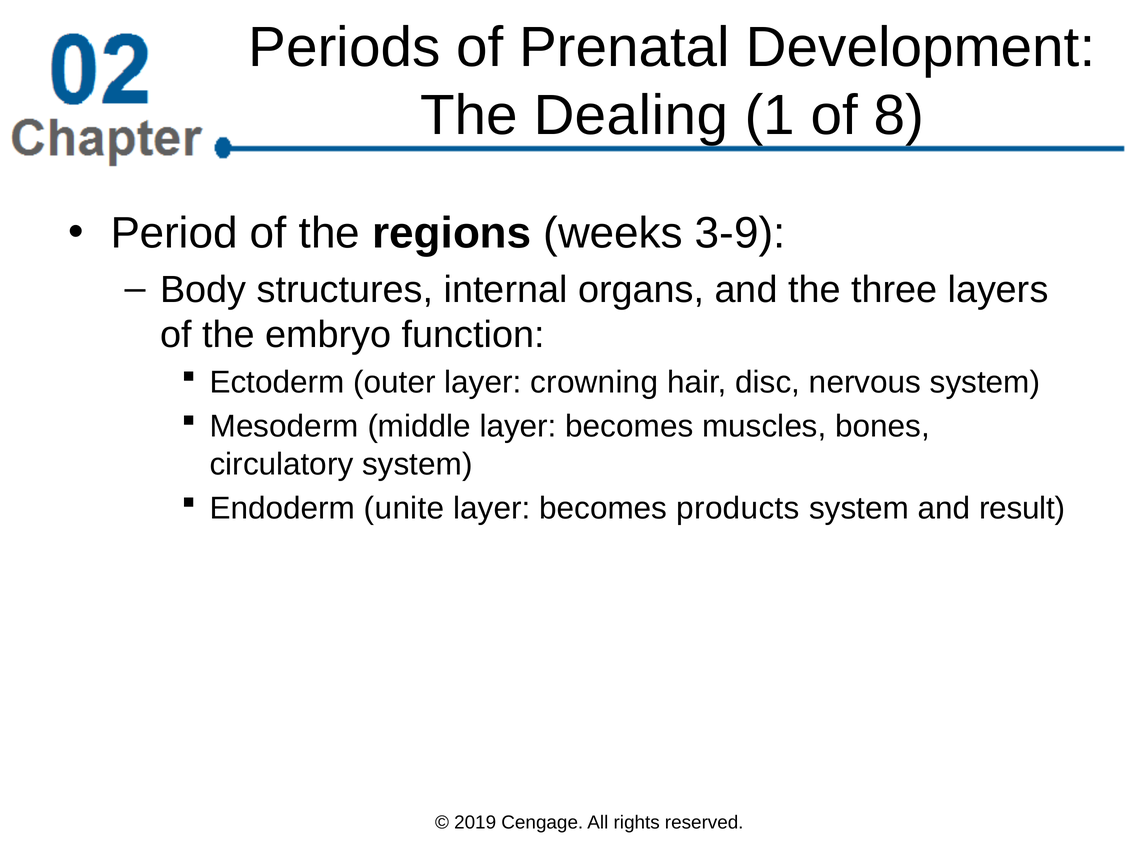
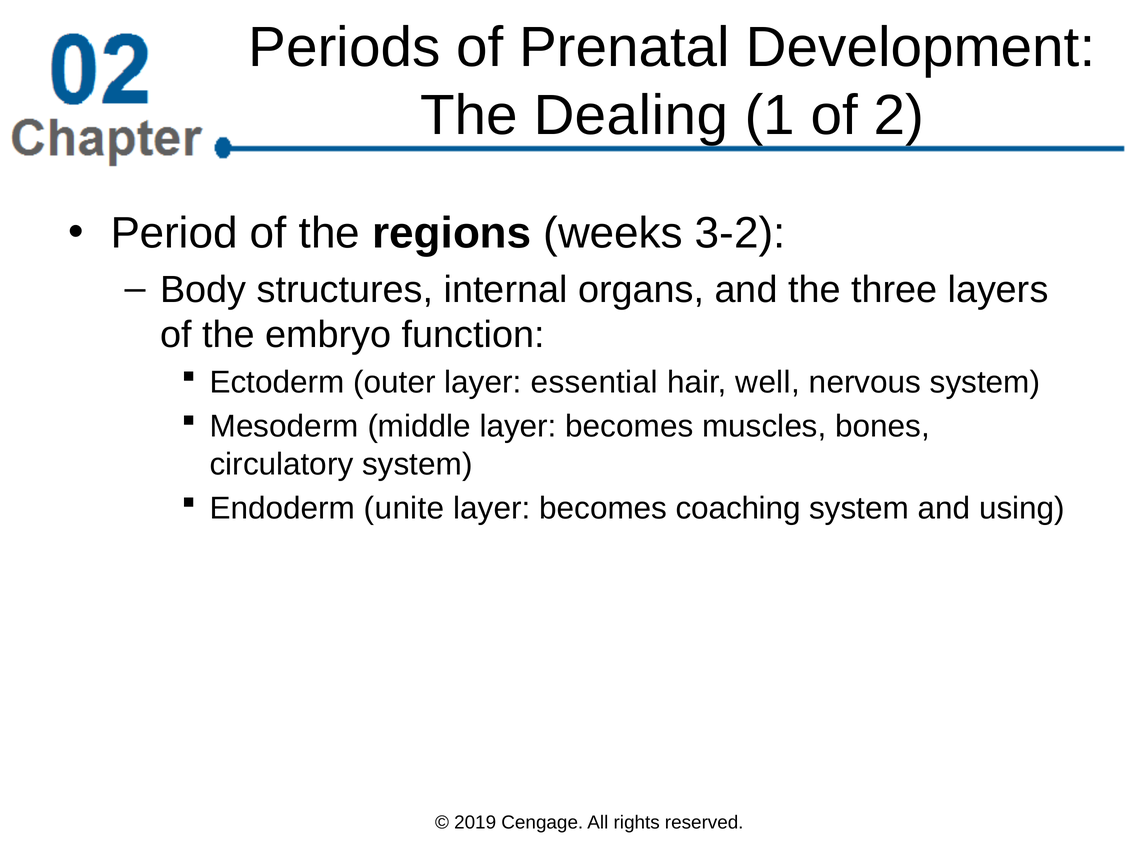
8: 8 -> 2 (899, 115)
3-9: 3-9 -> 3-2 (740, 234)
crowning: crowning -> essential (594, 383)
disc: disc -> well (768, 383)
products: products -> coaching (738, 509)
result: result -> using (1022, 509)
